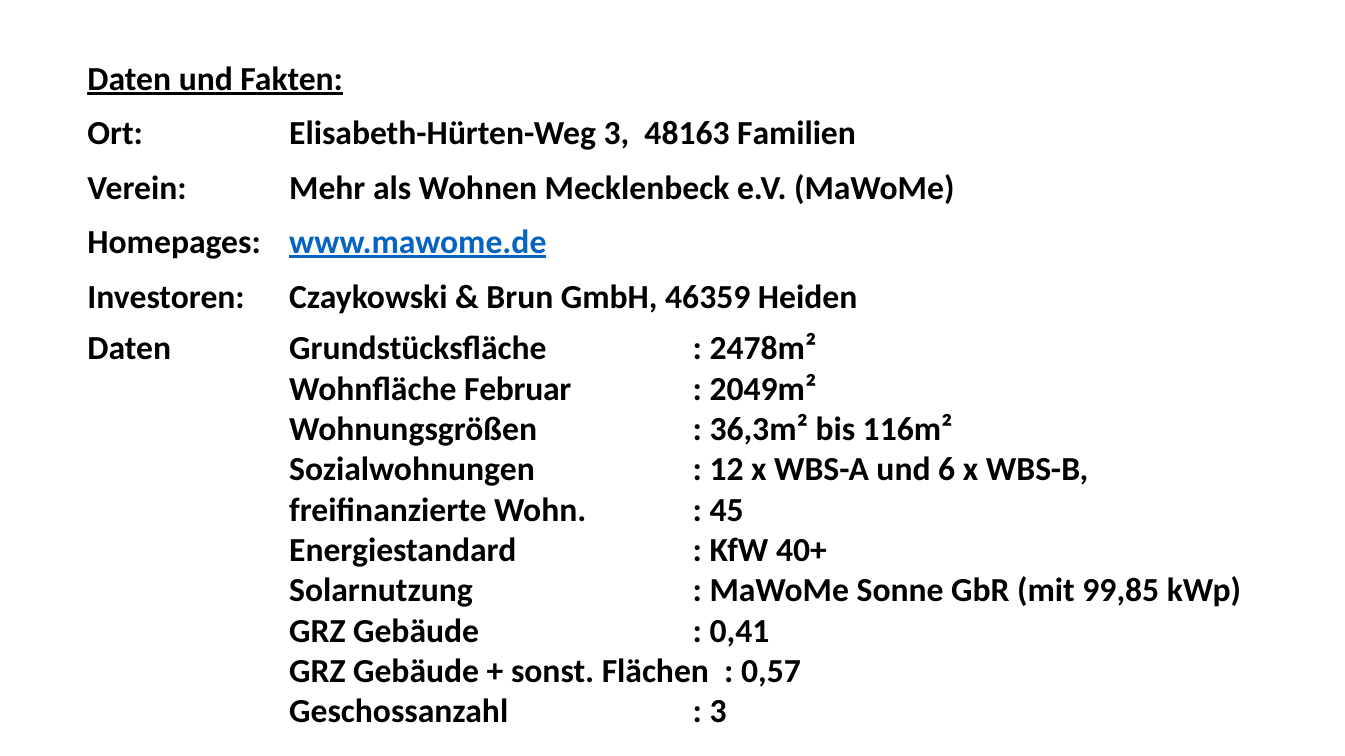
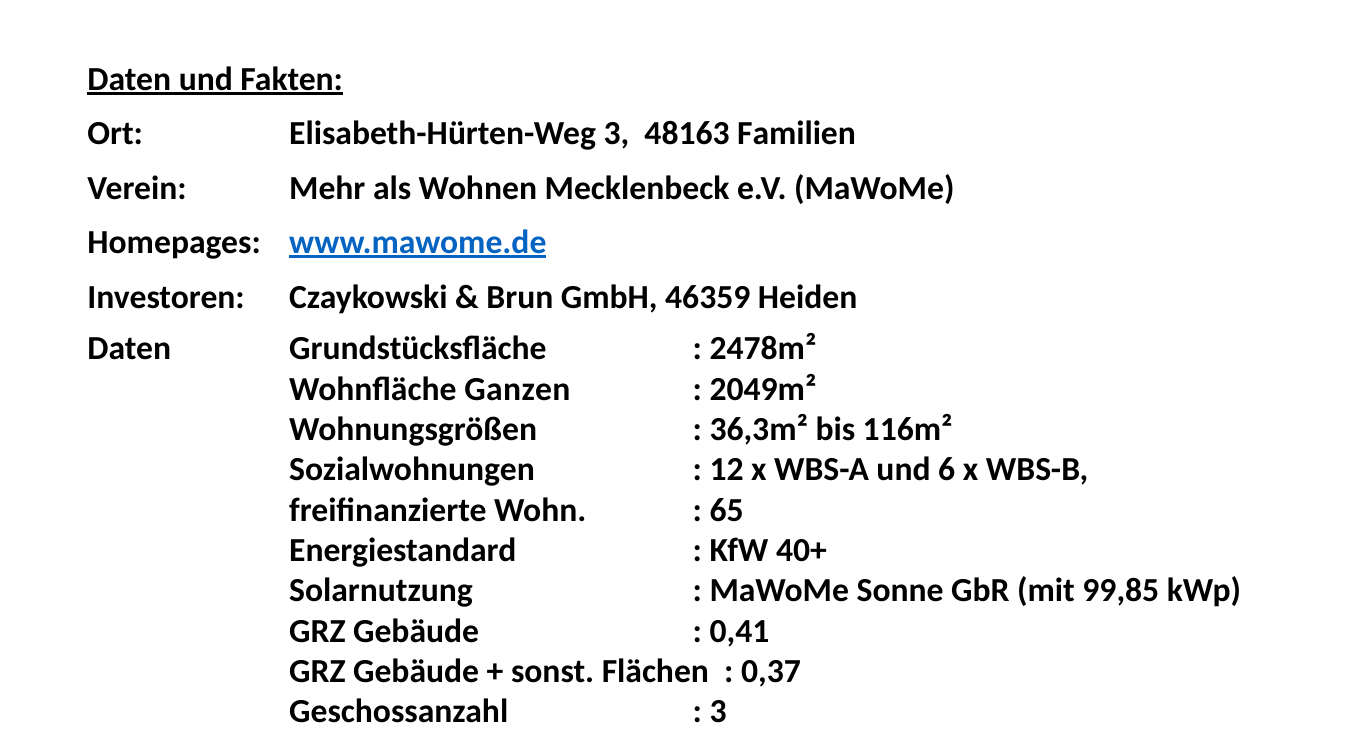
Februar: Februar -> Ganzen (517, 389)
45: 45 -> 65 (727, 510)
0,57: 0,57 -> 0,37 (771, 672)
